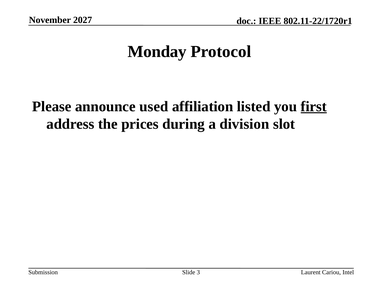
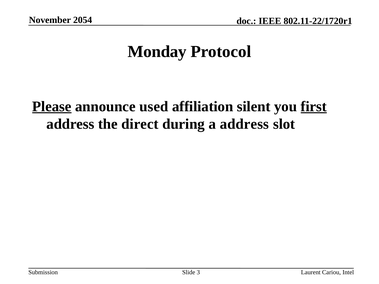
2027: 2027 -> 2054 (83, 20)
Please underline: none -> present (52, 107)
listed: listed -> silent (254, 107)
prices: prices -> direct (140, 124)
a division: division -> address (244, 124)
